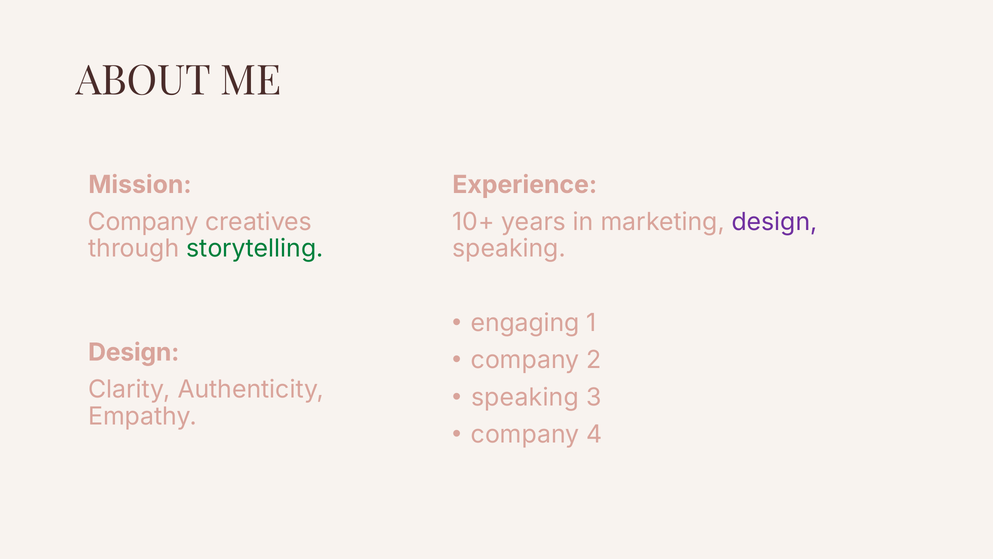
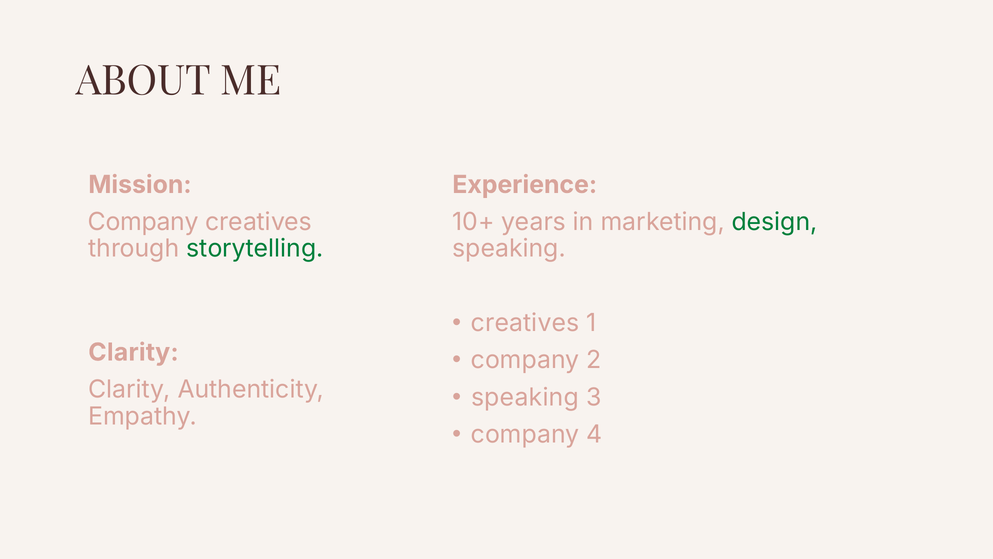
design colour: purple -> green (775, 222)
engaging: engaging -> creatives (525, 323)
Design: Design -> Clarity (133, 352)
